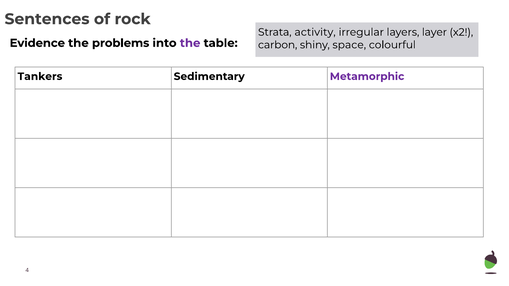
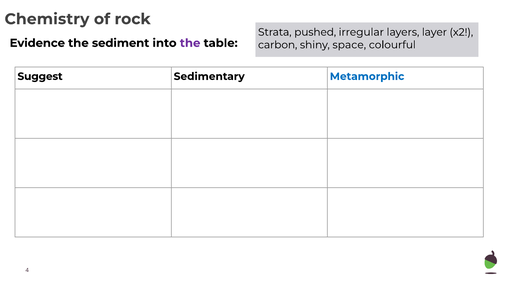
Sentences: Sentences -> Chemistry (47, 19)
activity: activity -> pushed (315, 32)
problems: problems -> sediment (121, 43)
Tankers: Tankers -> Suggest (40, 77)
Metamorphic colour: purple -> blue (367, 77)
